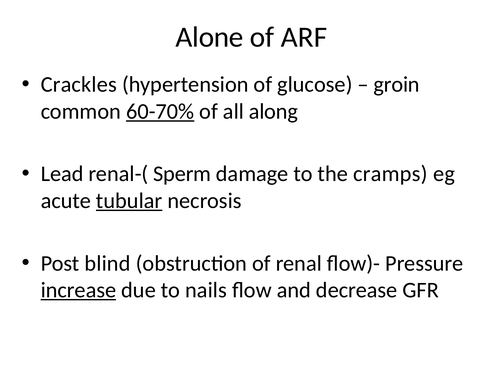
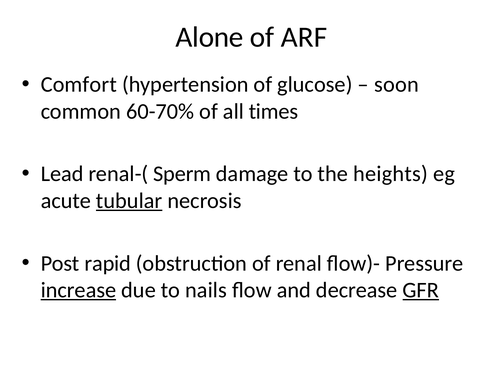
Crackles: Crackles -> Comfort (79, 85)
groin: groin -> soon (396, 85)
60-70% underline: present -> none (160, 111)
along: along -> times (273, 111)
cramps: cramps -> heights (390, 174)
blind: blind -> rapid (108, 263)
GFR underline: none -> present (421, 290)
